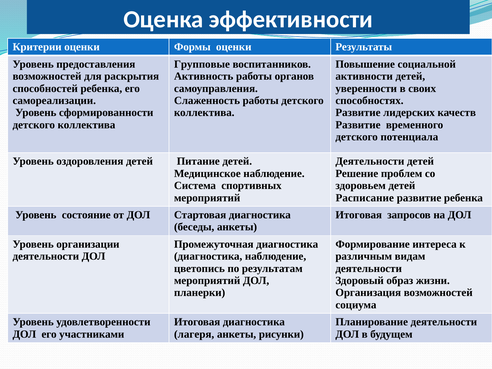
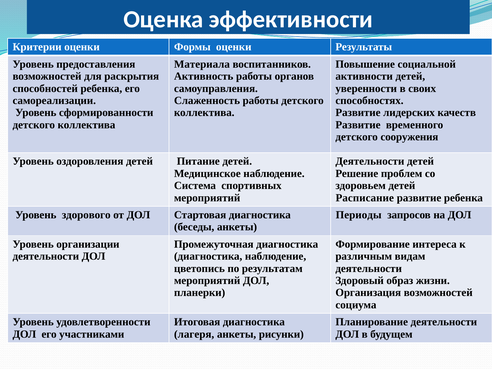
Групповые: Групповые -> Материала (202, 64)
потенциала: потенциала -> сооружения (409, 137)
состояние: состояние -> здорового (86, 215)
Итоговая: Итоговая -> Периоды (359, 215)
